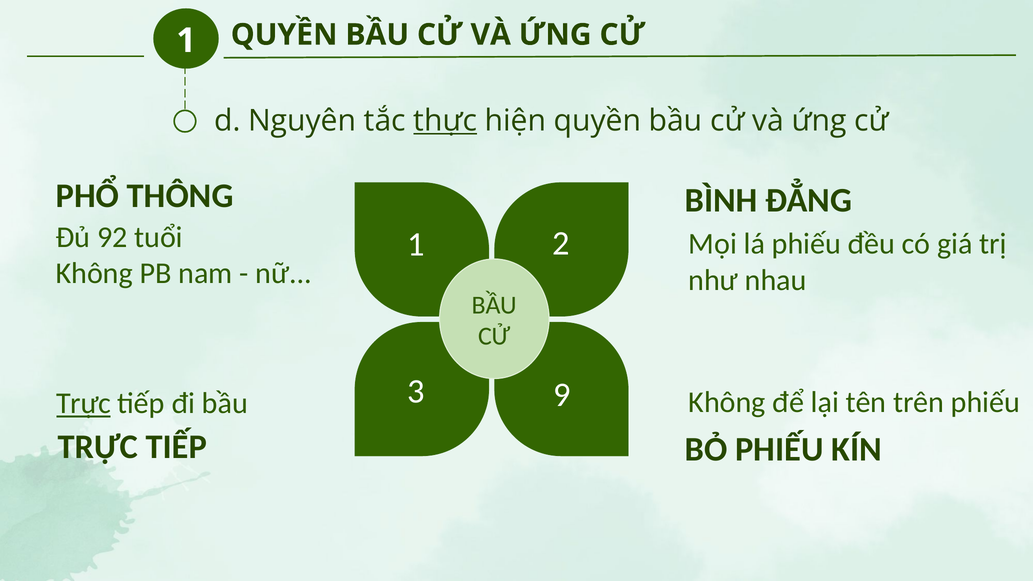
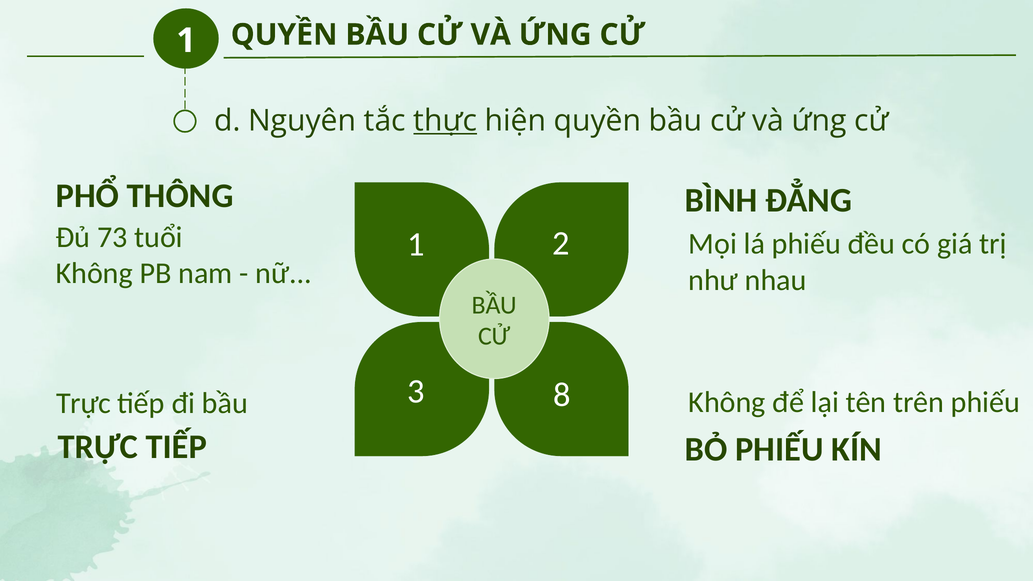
92: 92 -> 73 (112, 237)
9: 9 -> 8 (562, 395)
Trực underline: present -> none (84, 404)
